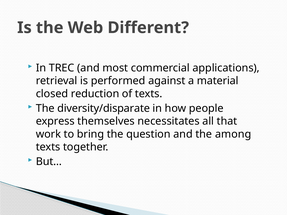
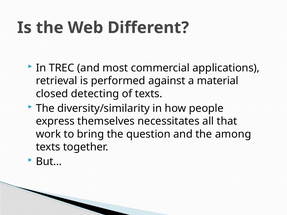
reduction: reduction -> detecting (95, 94)
diversity/disparate: diversity/disparate -> diversity/similarity (104, 108)
